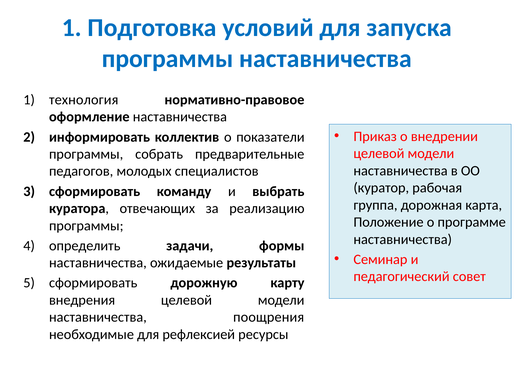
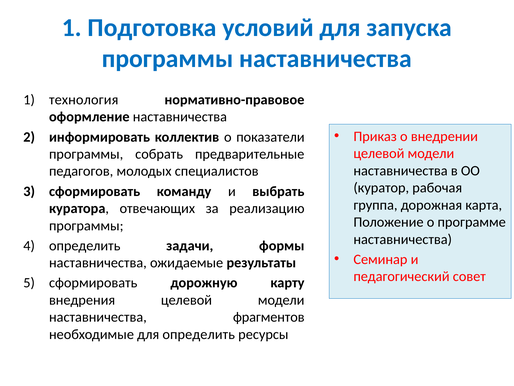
поощрения: поощрения -> фрагментов (269, 317)
для рефлексией: рефлексией -> определить (199, 334)
